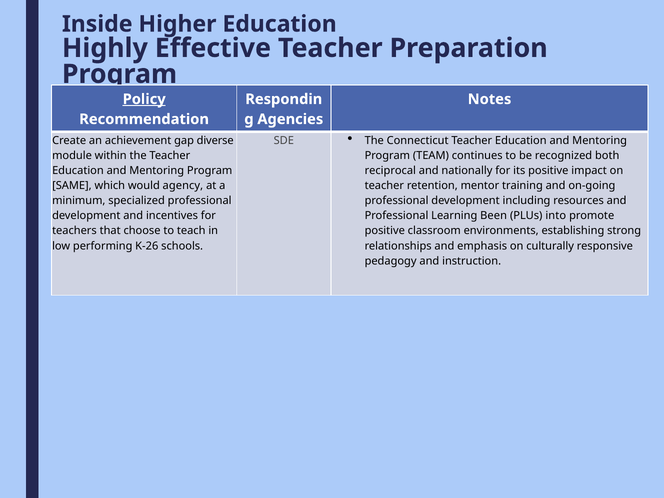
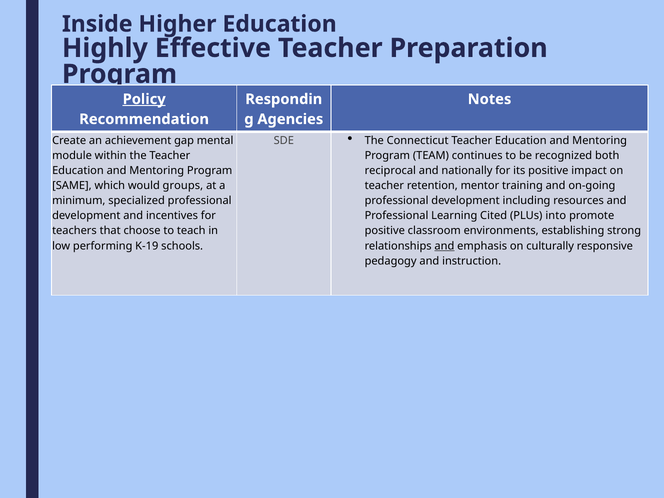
diverse: diverse -> mental (215, 140)
agency: agency -> groups (183, 186)
Been: Been -> Cited (494, 216)
K-26: K-26 -> K-19 (147, 246)
and underline: none -> present (444, 246)
